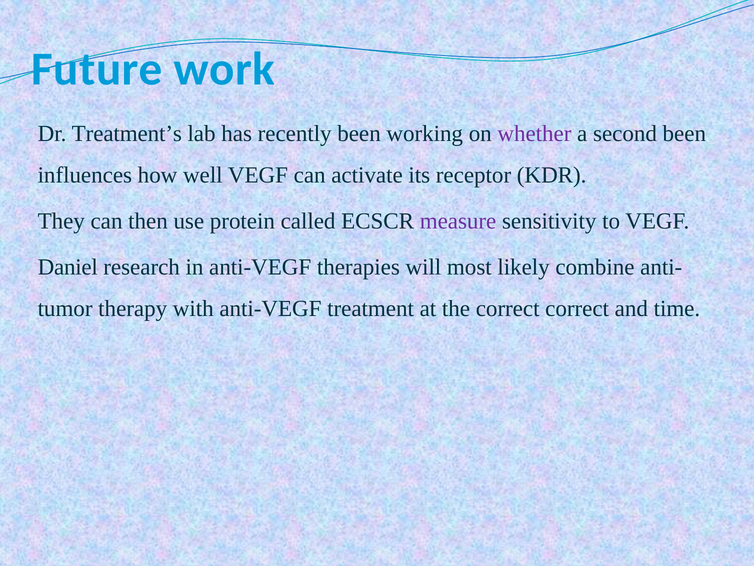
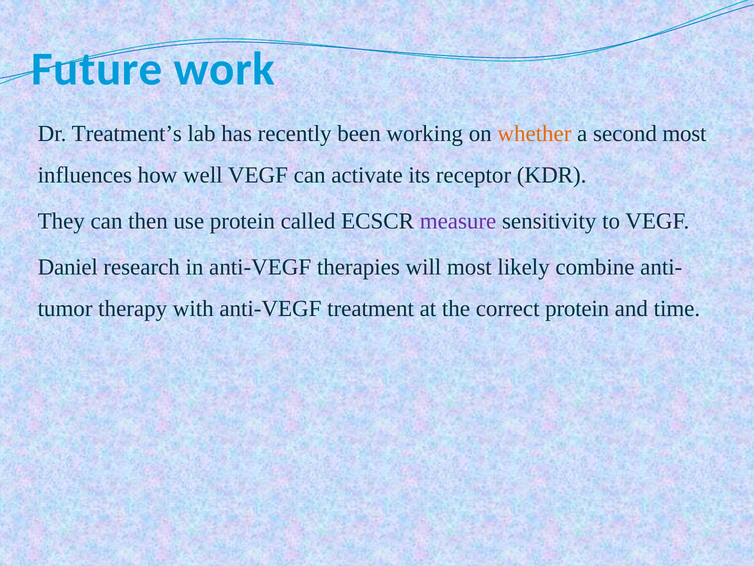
whether colour: purple -> orange (534, 133)
second been: been -> most (684, 133)
correct correct: correct -> protein (577, 308)
